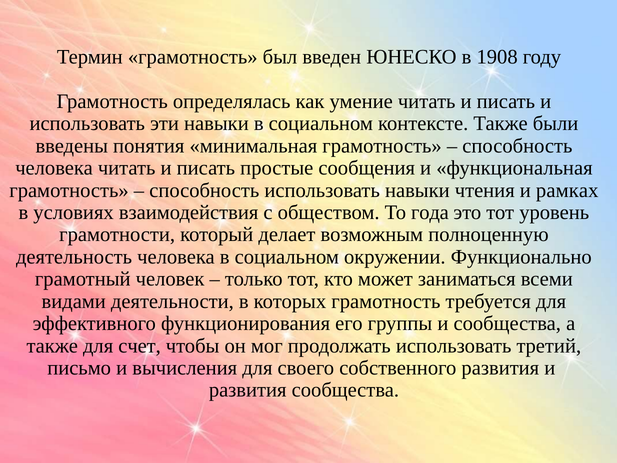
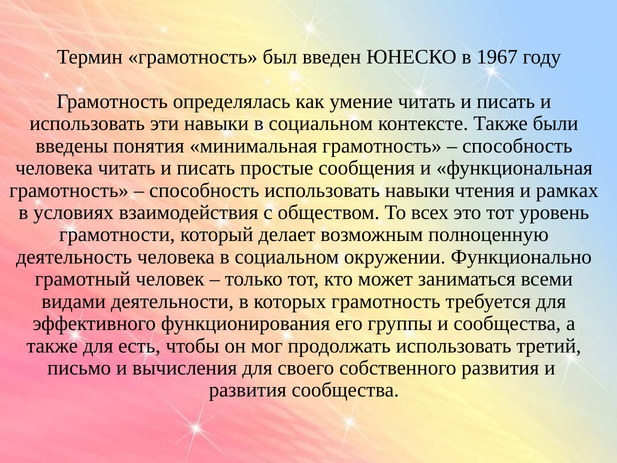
1908: 1908 -> 1967 (497, 57)
года: года -> всех (430, 212)
счет: счет -> есть (139, 346)
